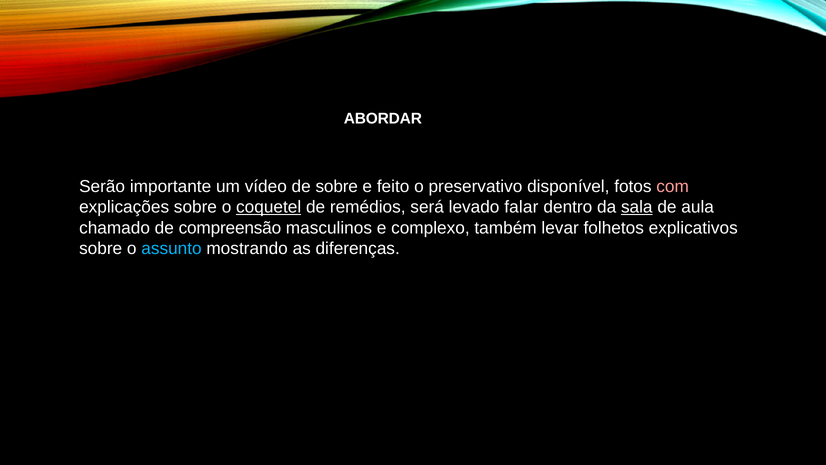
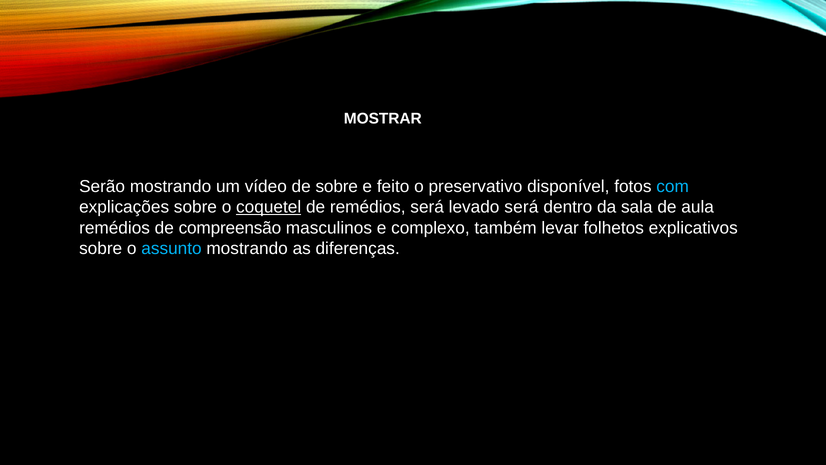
ABORDAR: ABORDAR -> MOSTRAR (383, 118)
Serão importante: importante -> mostrando (171, 186)
com colour: pink -> light blue (673, 186)
levado falar: falar -> será (521, 207)
sala underline: present -> none (637, 207)
chamado: chamado -> remédios (115, 228)
